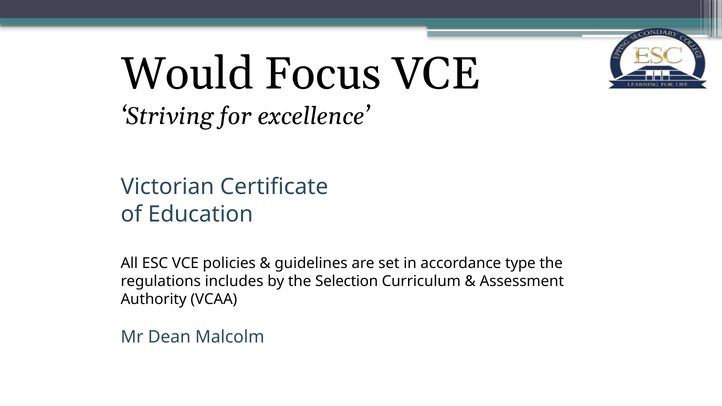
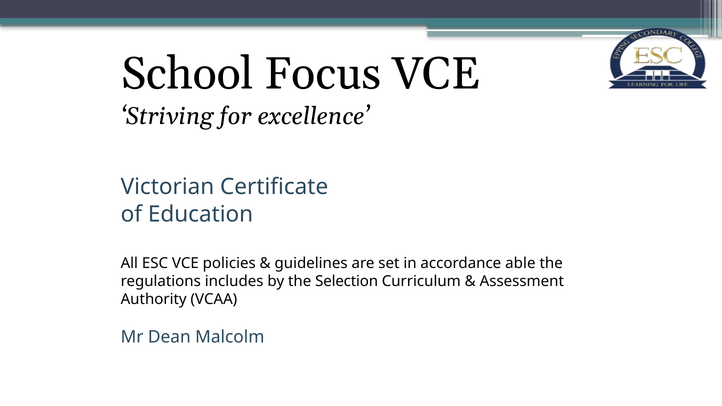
Would: Would -> School (187, 74)
type: type -> able (520, 263)
